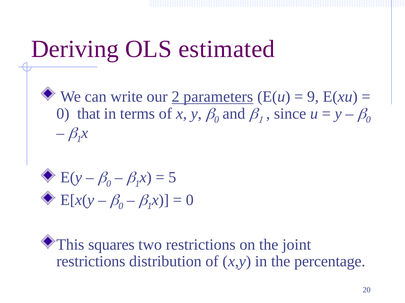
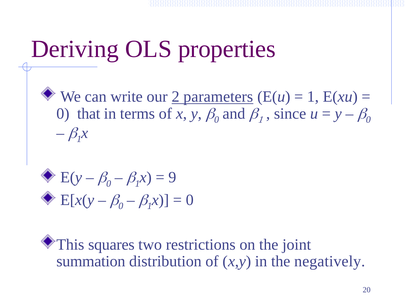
estimated: estimated -> properties (227, 49)
9: 9 -> 1 (313, 97)
5: 5 -> 9 (172, 178)
restrictions: restrictions -> summation (91, 262)
percentage: percentage -> negatively (330, 262)
